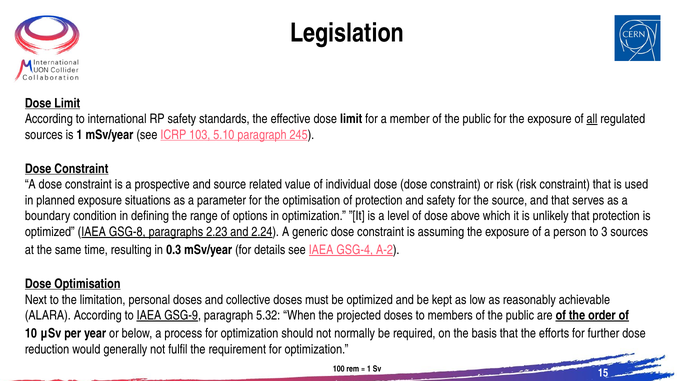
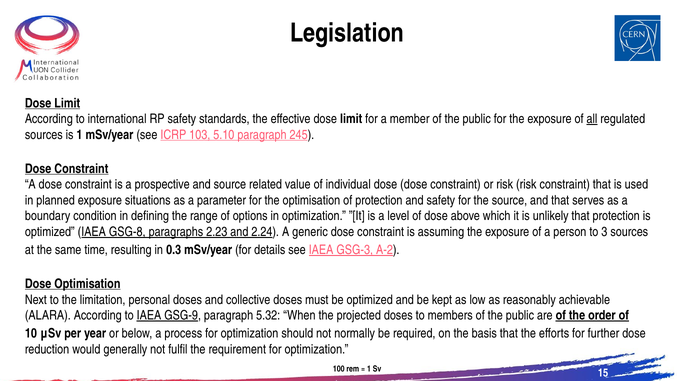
GSG-4: GSG-4 -> GSG-3 (355, 250)
